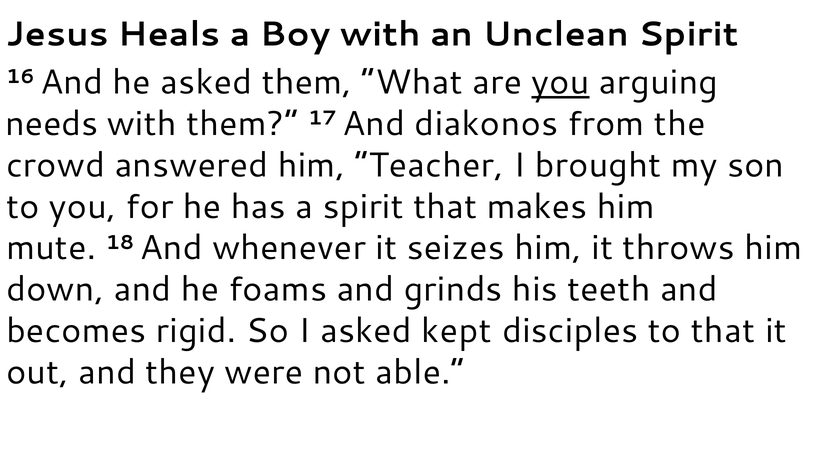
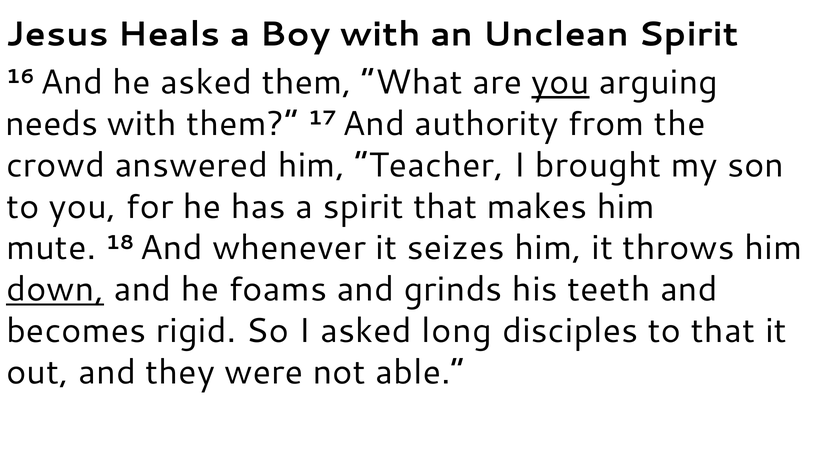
diakonos: diakonos -> authority (486, 124)
down underline: none -> present (55, 289)
kept: kept -> long (457, 331)
